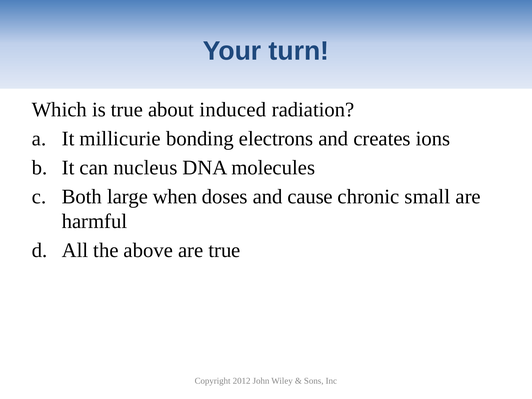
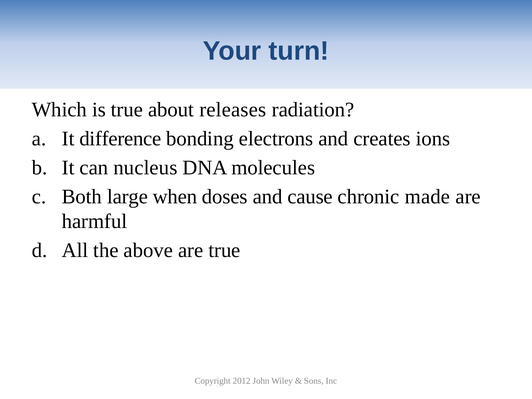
induced: induced -> releases (233, 110)
millicurie: millicurie -> difference (120, 139)
small: small -> made (427, 197)
